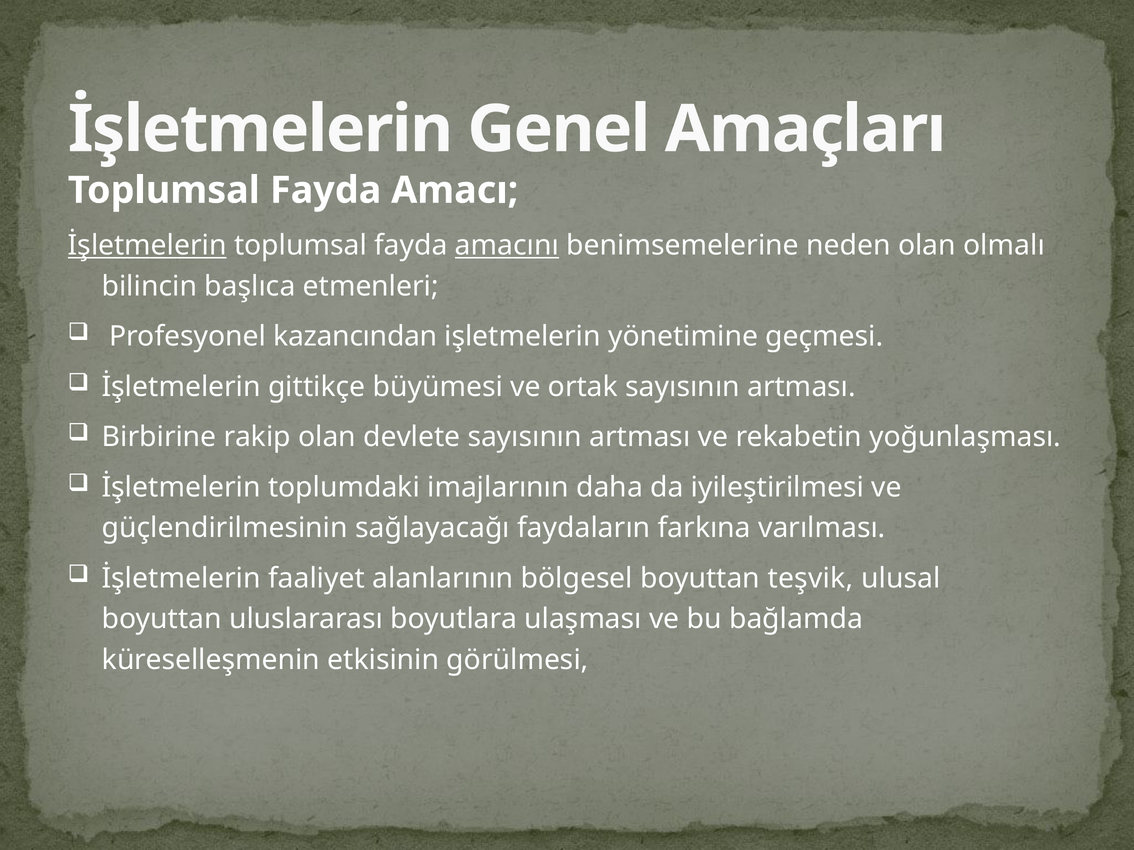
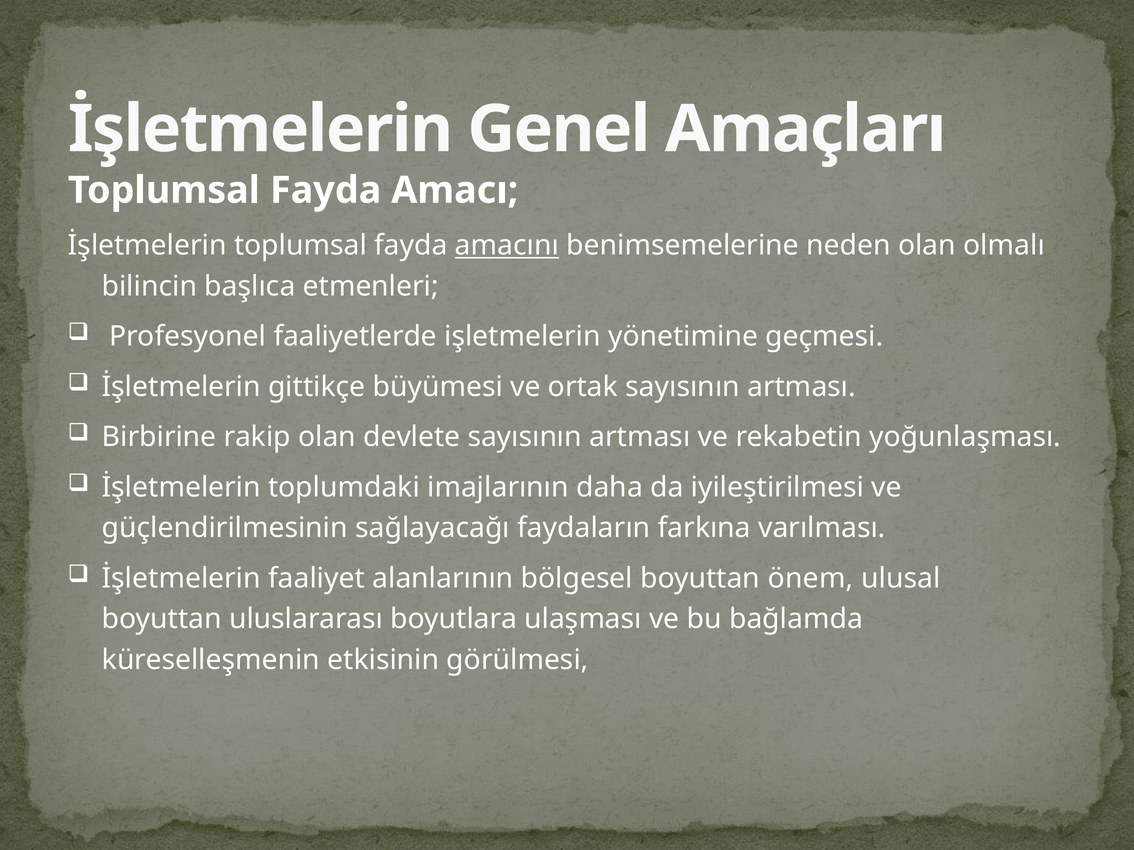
İşletmelerin underline: present -> none (147, 246)
kazancından: kazancından -> faaliyetlerde (355, 337)
teşvik: teşvik -> önem (811, 579)
